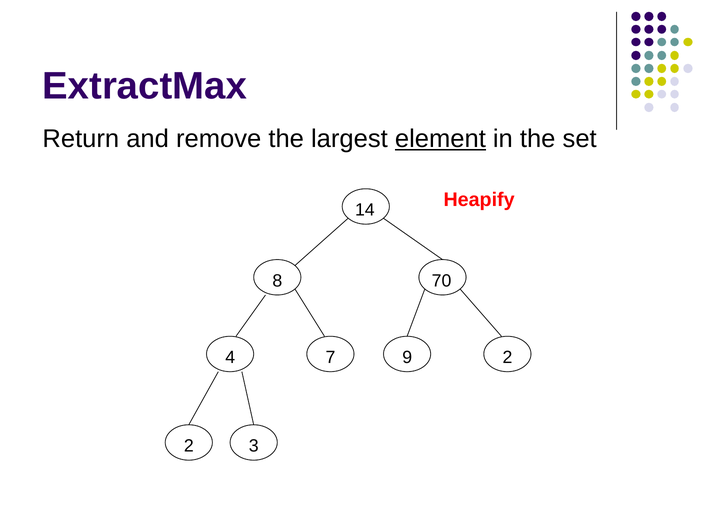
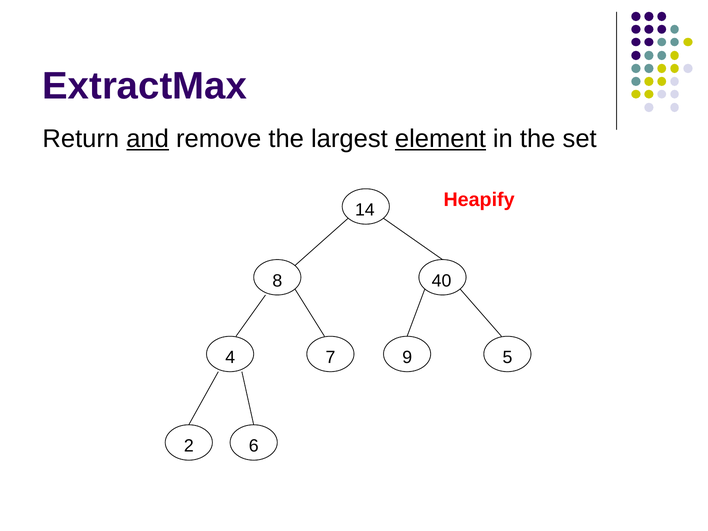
and underline: none -> present (148, 139)
70: 70 -> 40 (442, 281)
9 2: 2 -> 5 (507, 358)
3: 3 -> 6 (254, 446)
